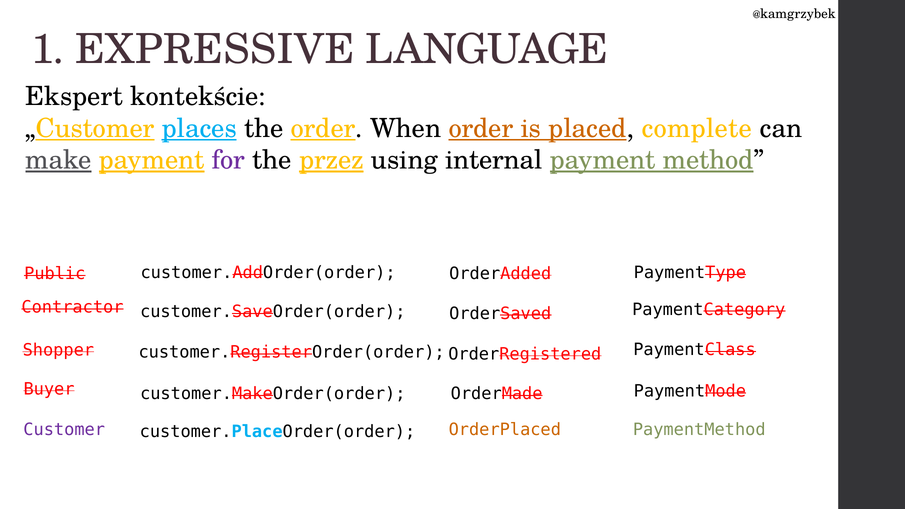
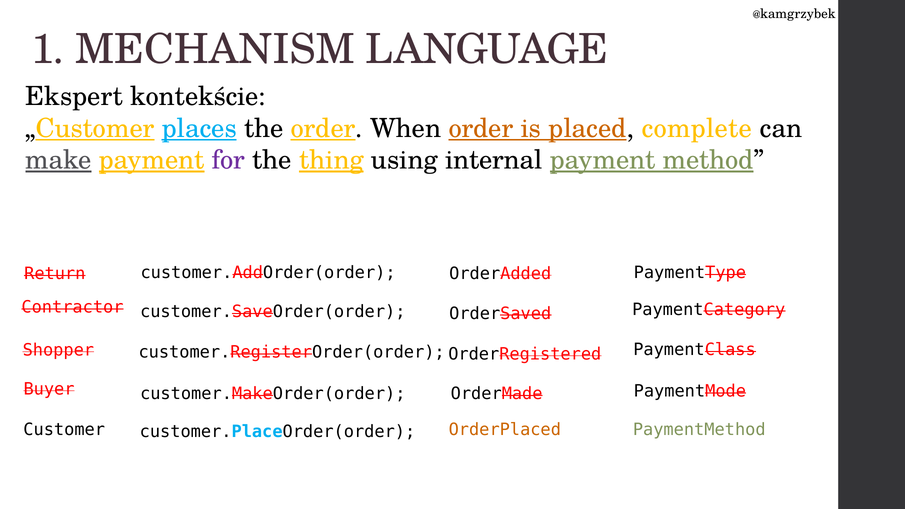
EXPRESSIVE: EXPRESSIVE -> MECHANISM (215, 50)
przez: przez -> thing (331, 160)
Public: Public -> Return (55, 274)
Customer colour: purple -> black (64, 430)
